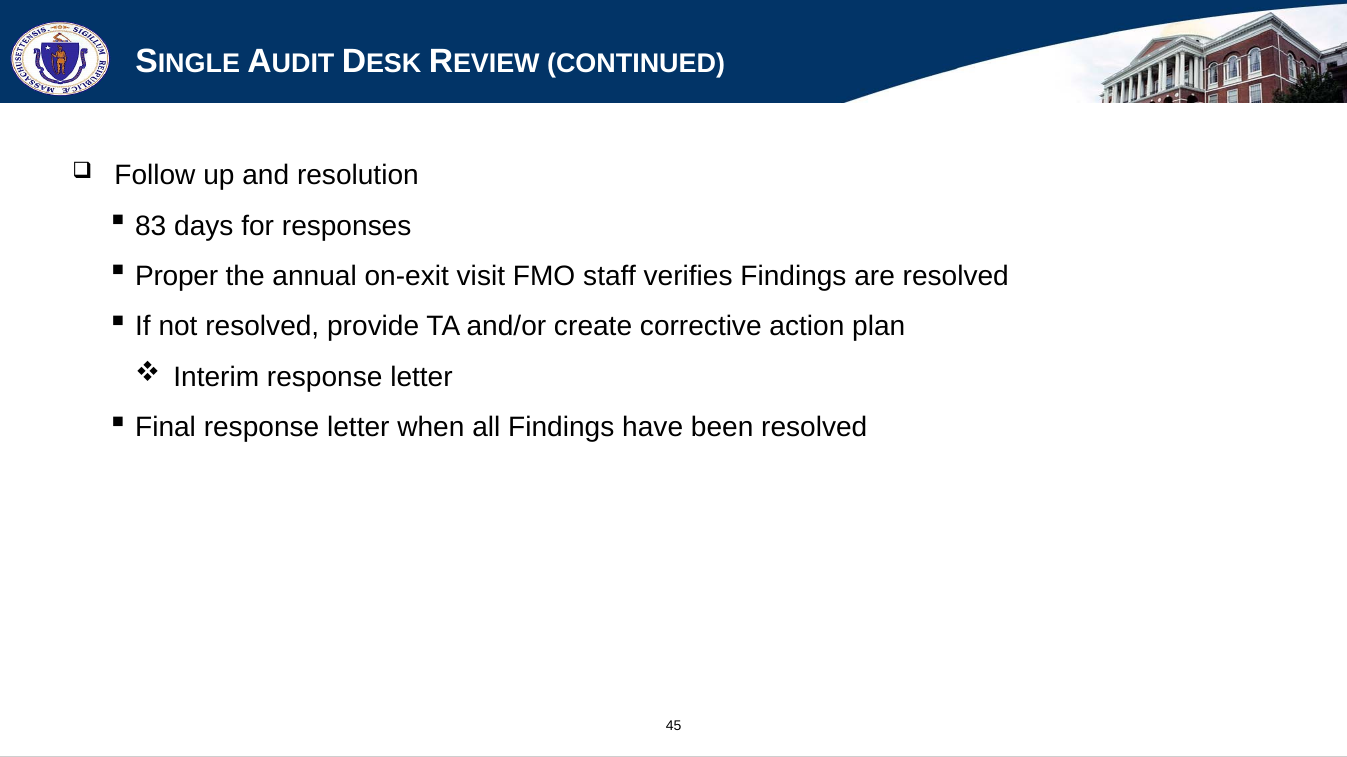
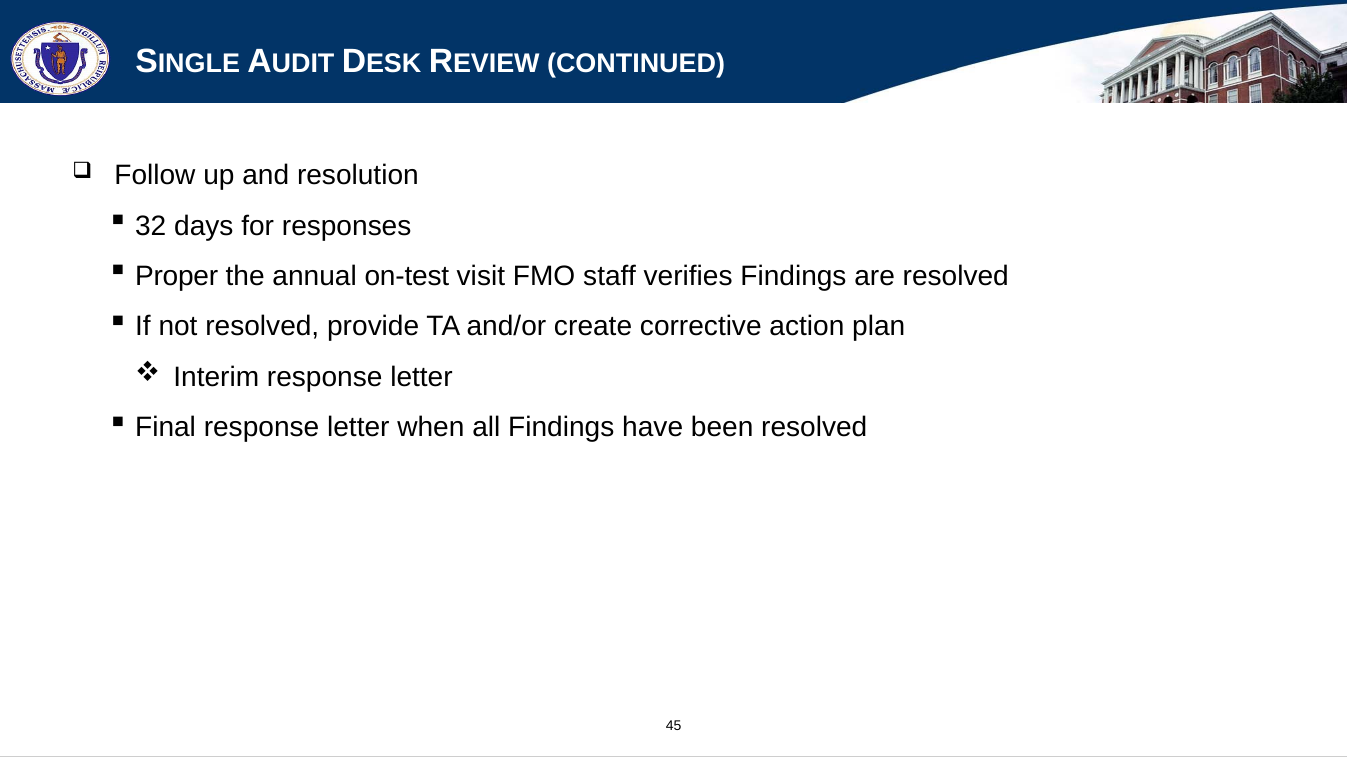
83: 83 -> 32 (151, 226)
on-exit: on-exit -> on-test (407, 276)
